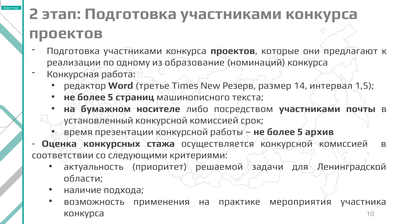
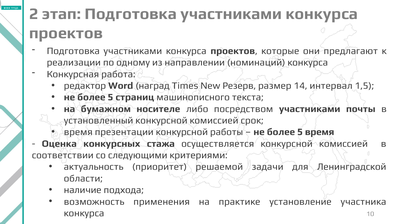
образование: образование -> направлении (195, 63)
третье: третье -> наград (153, 86)
5 архив: архив -> время (320, 132)
мероприятия: мероприятия -> установление (300, 202)
